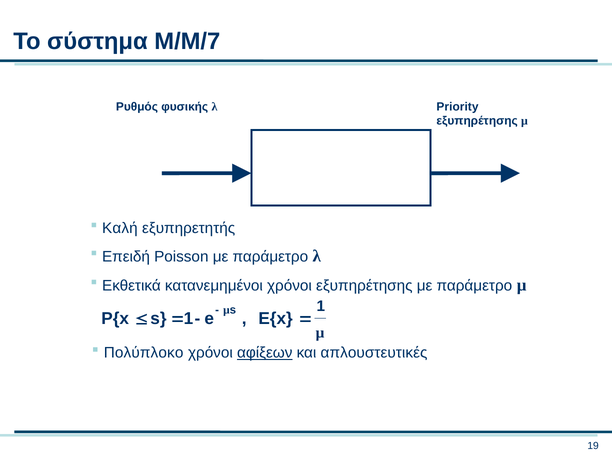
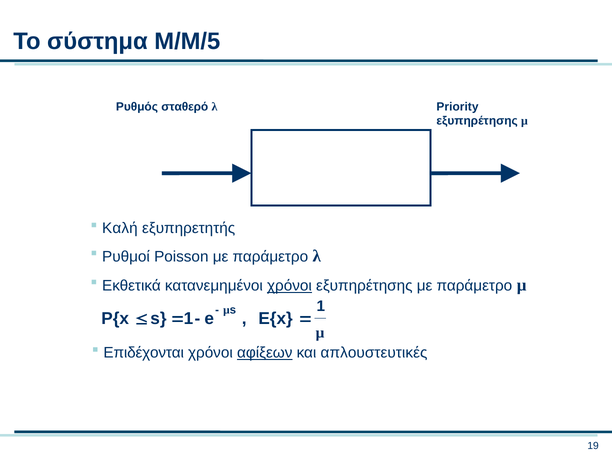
M/M/7: M/M/7 -> M/M/5 (187, 41)
φυσικής: φυσικής -> σταθερό (185, 107)
Επειδή: Επειδή -> Ρυθμοί (126, 257)
χρόνοι underline: none -> present (289, 286)
Πολύπλοκο: Πολύπλοκο -> Επιδέχονται (144, 353)
